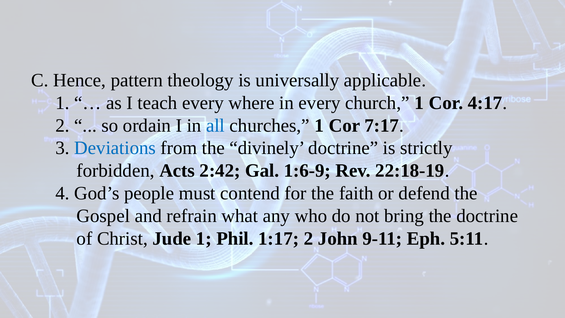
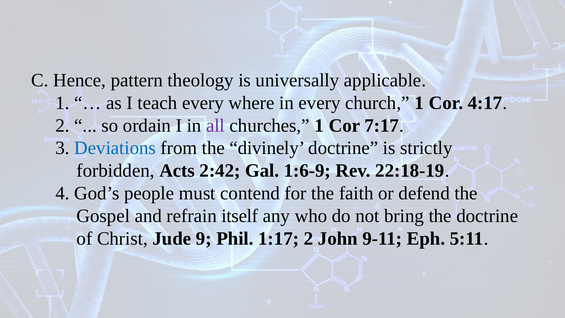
all colour: blue -> purple (215, 125)
what: what -> itself (240, 216)
Jude 1: 1 -> 9 (204, 238)
